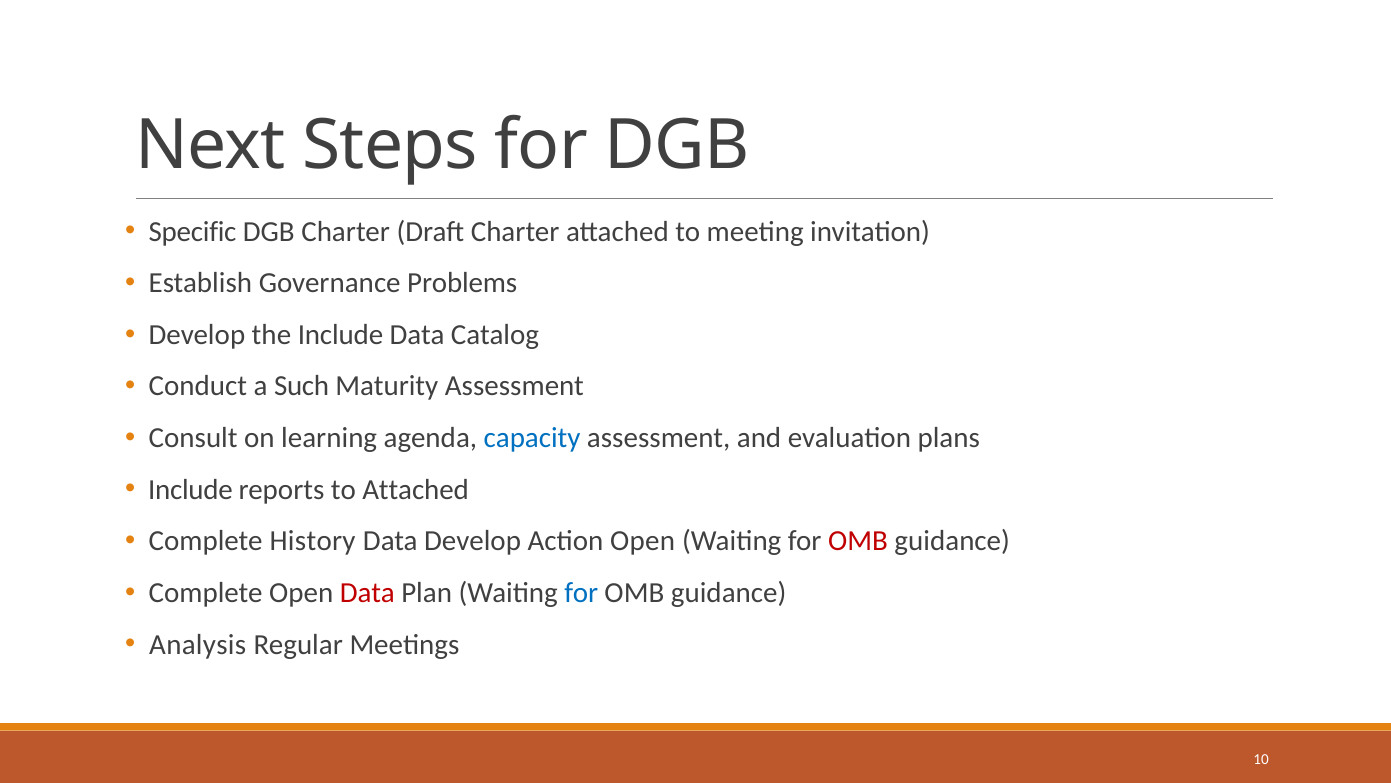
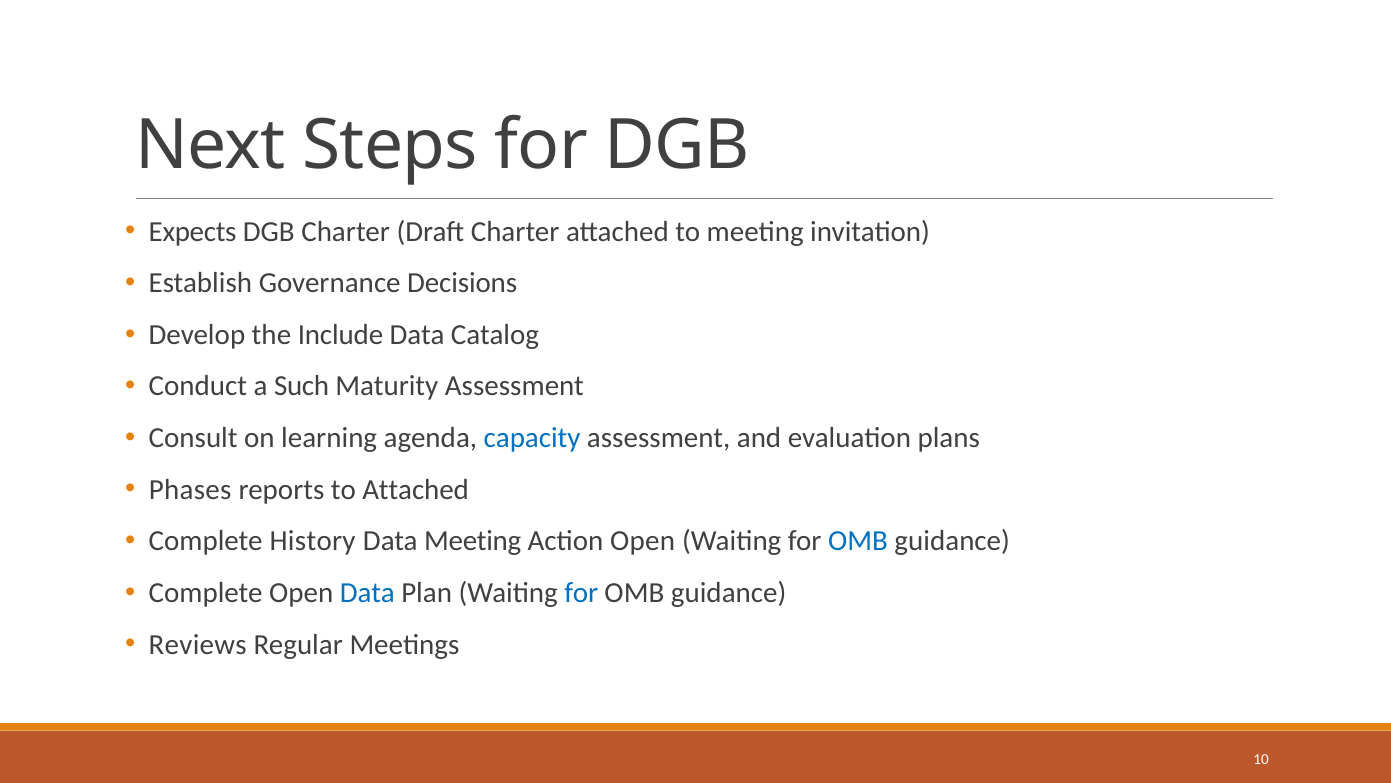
Specific: Specific -> Expects (193, 231)
Problems: Problems -> Decisions (462, 283)
Include: Include -> Phases (190, 489)
Data Develop: Develop -> Meeting (473, 541)
OMB colour: red -> blue (858, 541)
Data colour: red -> blue (367, 592)
Analysis: Analysis -> Reviews (198, 644)
